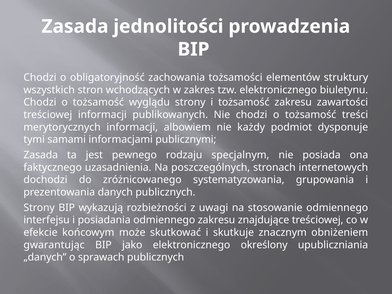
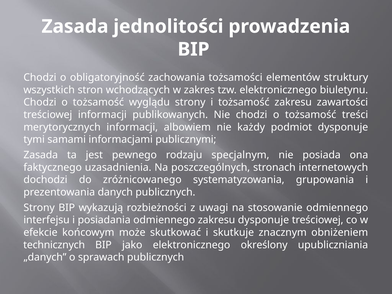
zakresu znajdujące: znajdujące -> dysponuje (263, 220)
gwarantując: gwarantując -> technicznych (54, 245)
